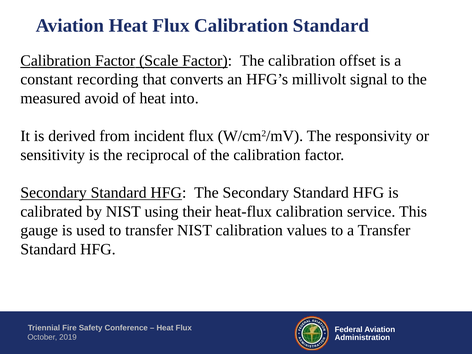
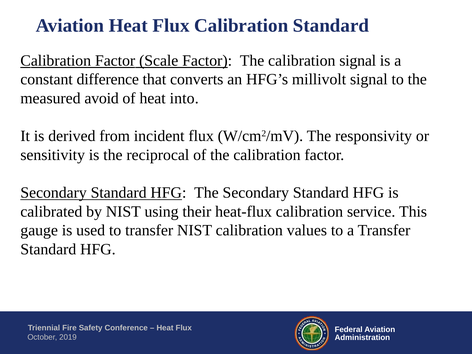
calibration offset: offset -> signal (358, 60)
recording: recording -> difference (108, 79)
